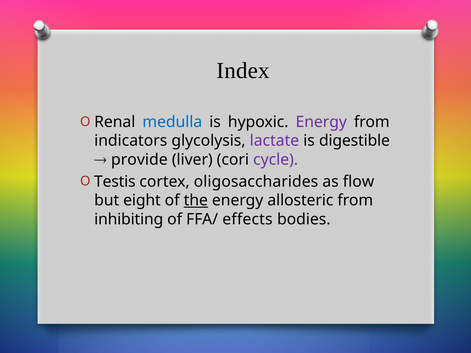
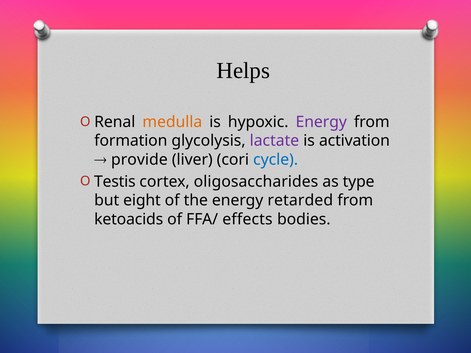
Index: Index -> Helps (243, 71)
medulla colour: blue -> orange (172, 122)
indicators: indicators -> formation (131, 141)
digestible: digestible -> activation (354, 141)
cycle colour: purple -> blue (276, 160)
flow: flow -> type (359, 182)
the underline: present -> none (196, 201)
allosteric: allosteric -> retarded (300, 201)
inhibiting: inhibiting -> ketoacids (129, 219)
